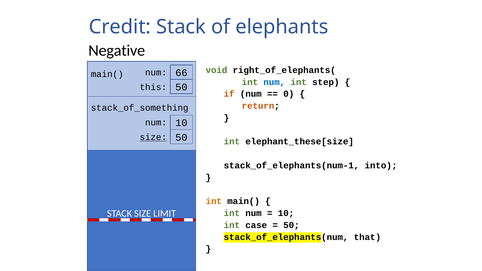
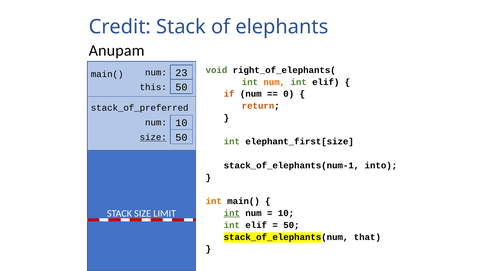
Negative: Negative -> Anupam (117, 51)
66: 66 -> 23 (181, 73)
num colour: blue -> orange (274, 82)
step: step -> elif (326, 82)
stack_of_something: stack_of_something -> stack_of_preferred (140, 108)
elephant_these[size: elephant_these[size -> elephant_first[size (300, 142)
int underline: none -> present (232, 213)
case: case -> elif (256, 225)
